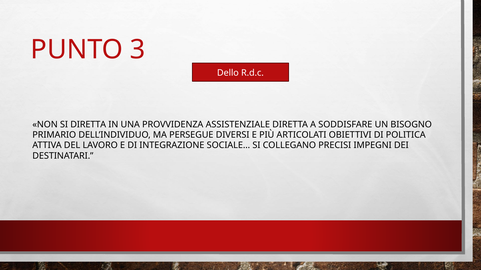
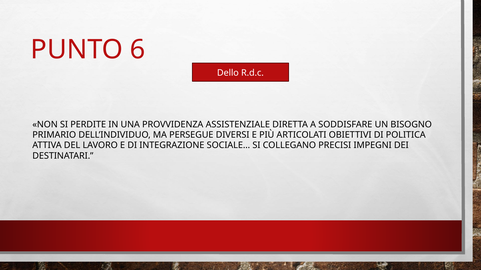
3: 3 -> 6 (138, 50)
SI DIRETTA: DIRETTA -> PERDITE (88, 125)
